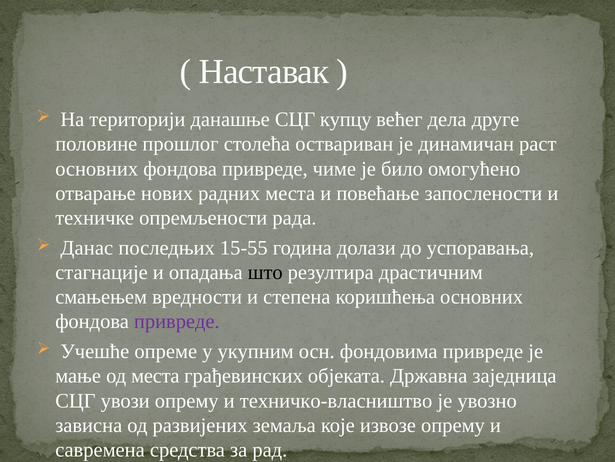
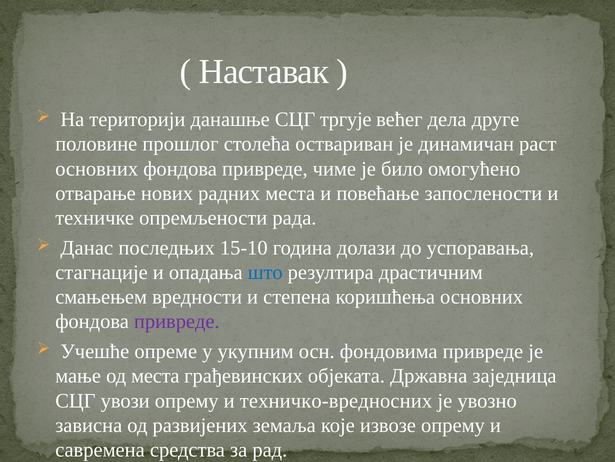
купцу: купцу -> тргује (346, 119)
15-55: 15-55 -> 15-10 (244, 247)
што colour: black -> blue (265, 272)
техничко-власништво: техничко-власништво -> техничко-вредносних (336, 400)
